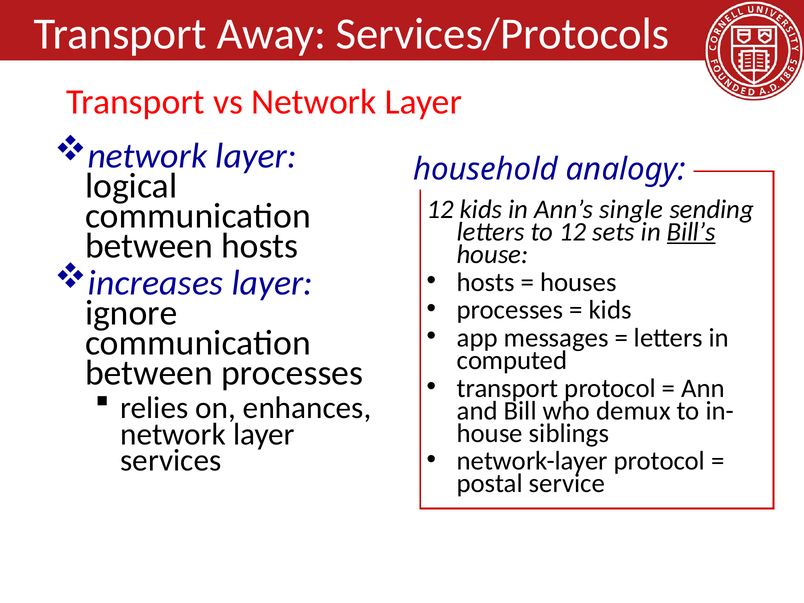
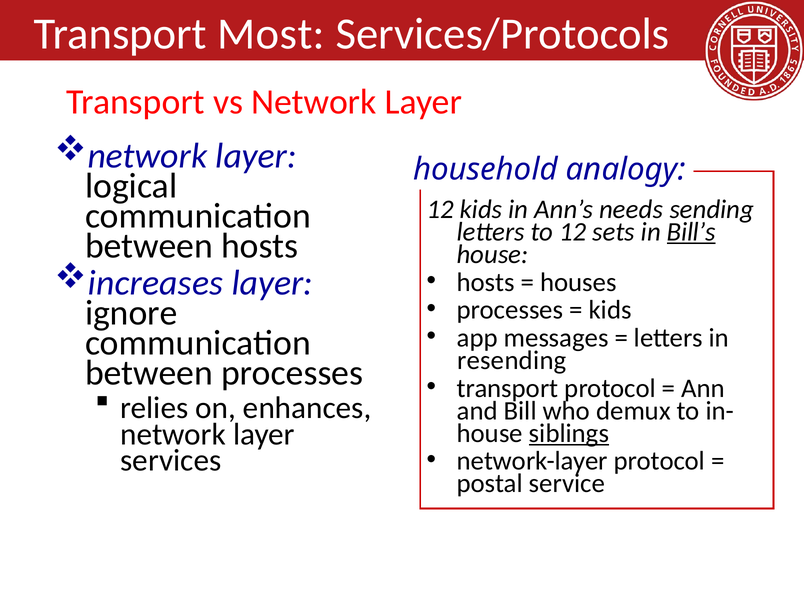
Away: Away -> Most (271, 34)
single: single -> needs (631, 209)
computed: computed -> resending (512, 360)
siblings underline: none -> present (569, 433)
